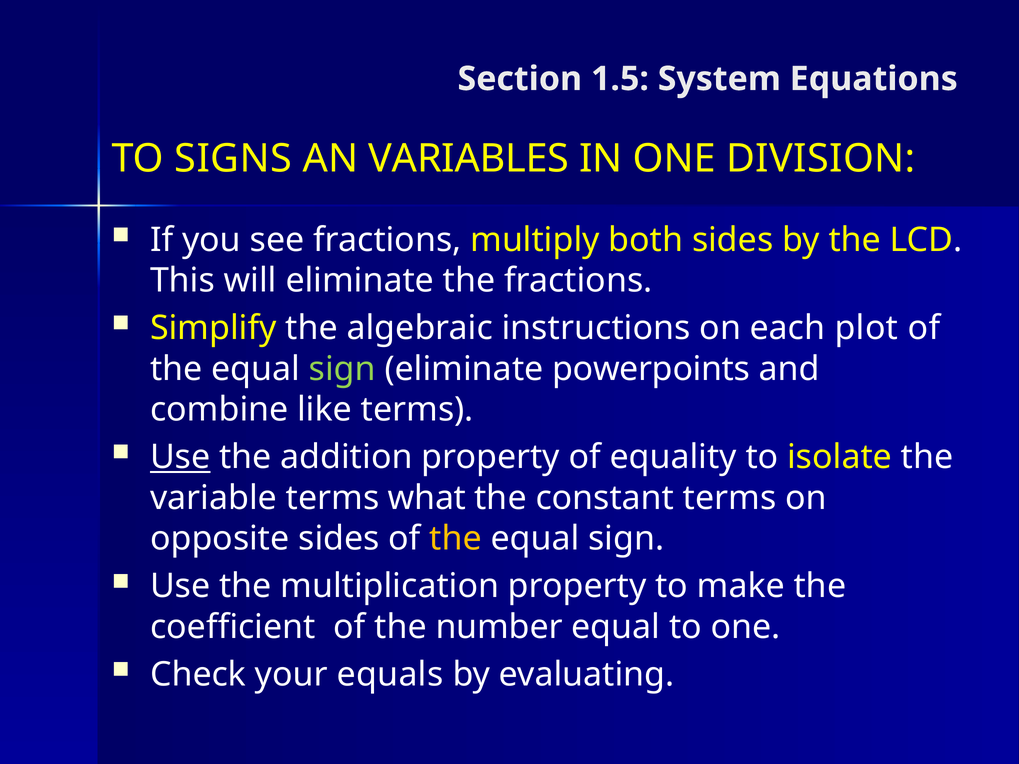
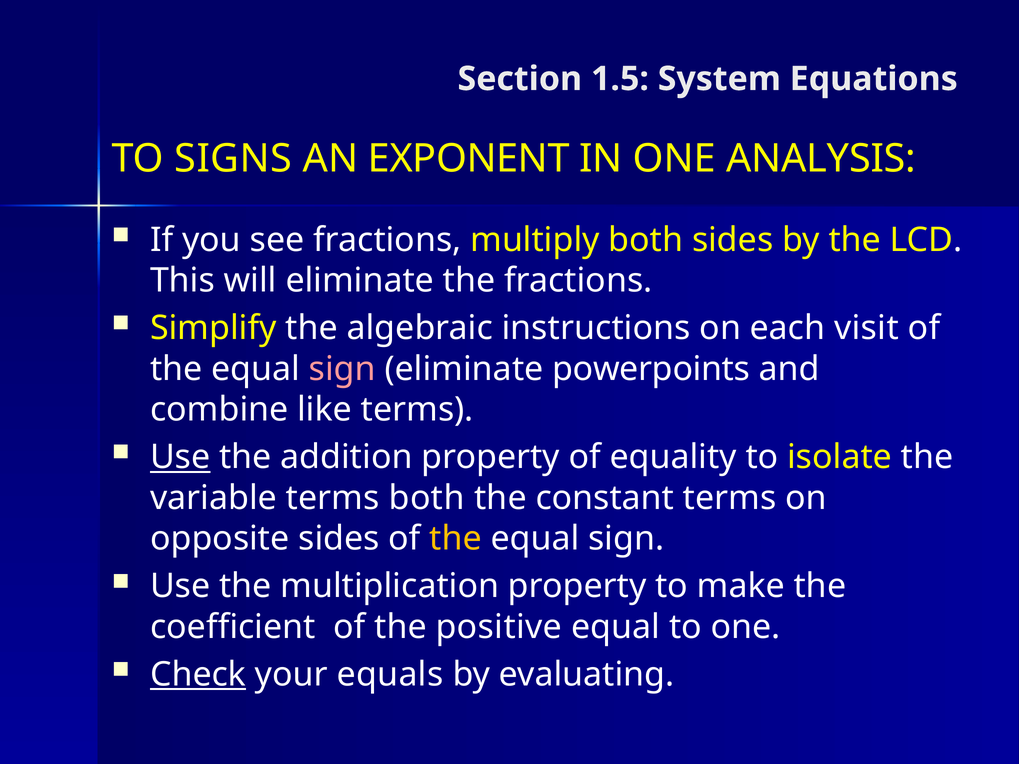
VARIABLES: VARIABLES -> EXPONENT (469, 159)
DIVISION: DIVISION -> ANALYSIS (821, 159)
plot: plot -> visit (866, 328)
sign colour: light green -> pink (342, 369)
terms what: what -> both (427, 498)
number: number -> positive (499, 627)
Check underline: none -> present (198, 675)
